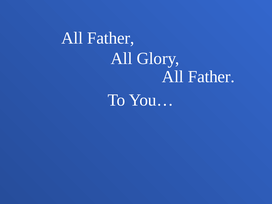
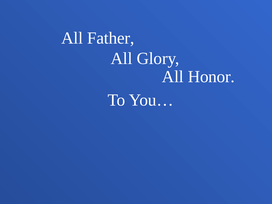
Father: Father -> Honor (211, 77)
